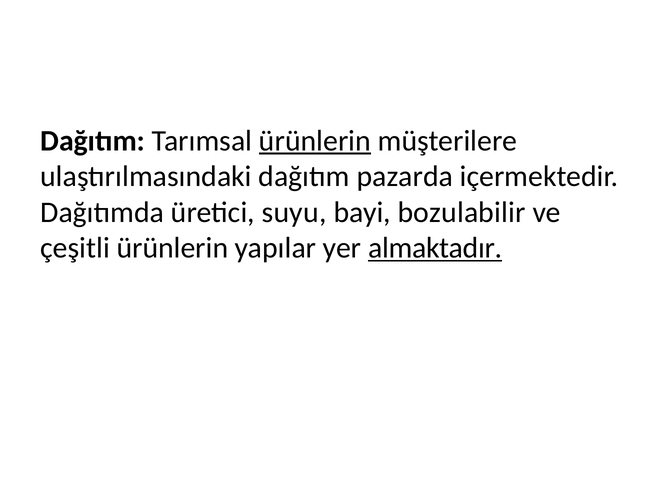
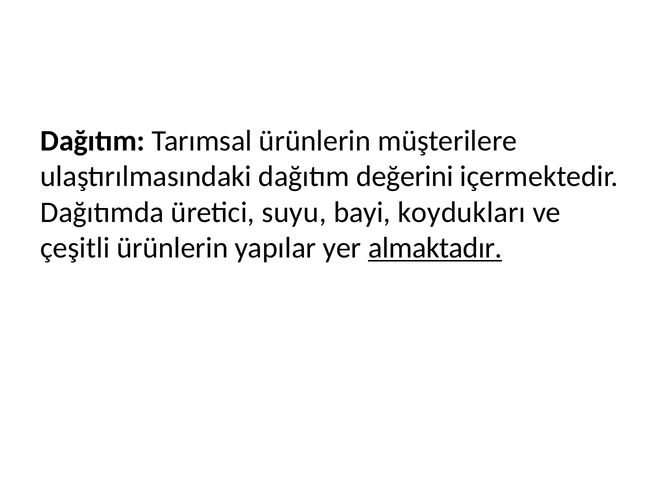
ürünlerin underline: present -> none (315, 141)
pazarda: pazarda -> değerini (405, 177)
bozulabilir: bozulabilir -> koydukları (462, 212)
